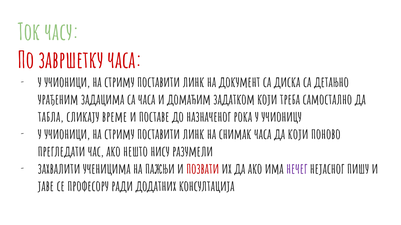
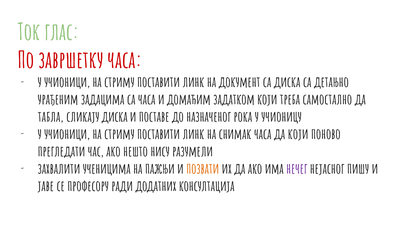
часу: часу -> глас (62, 33)
сликају време: време -> диска (115, 117)
позвати colour: red -> orange (203, 170)
